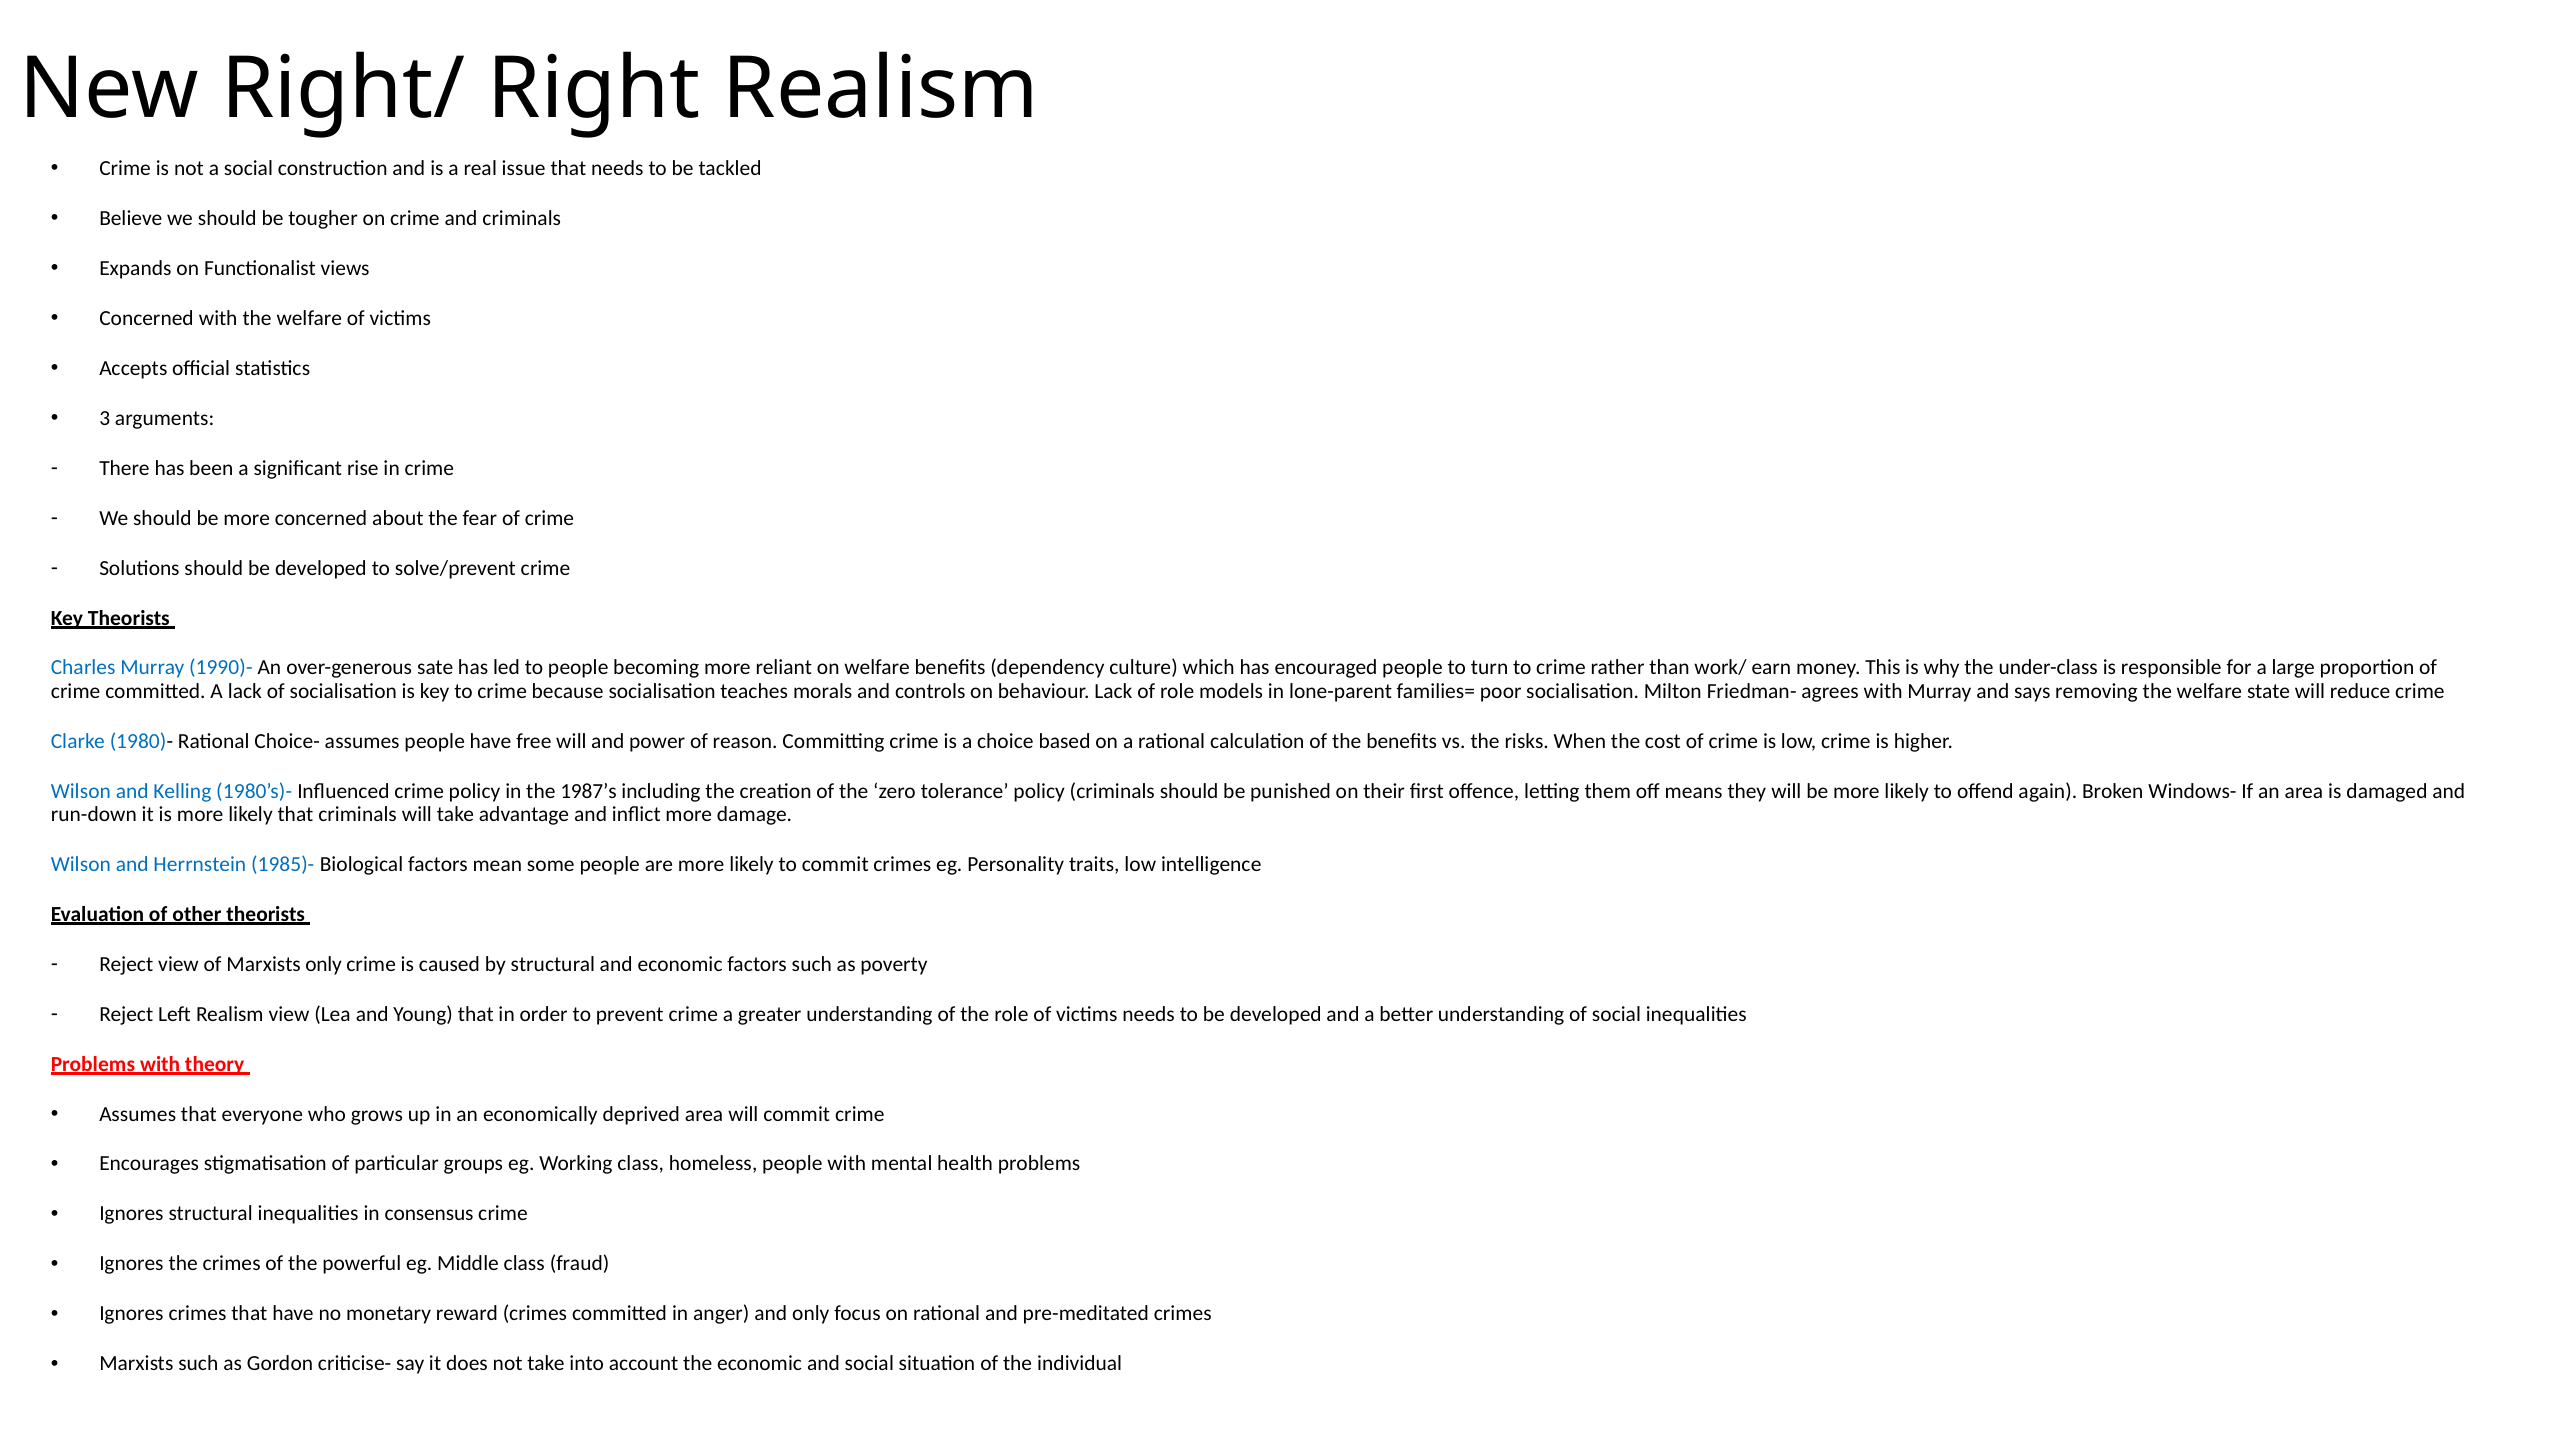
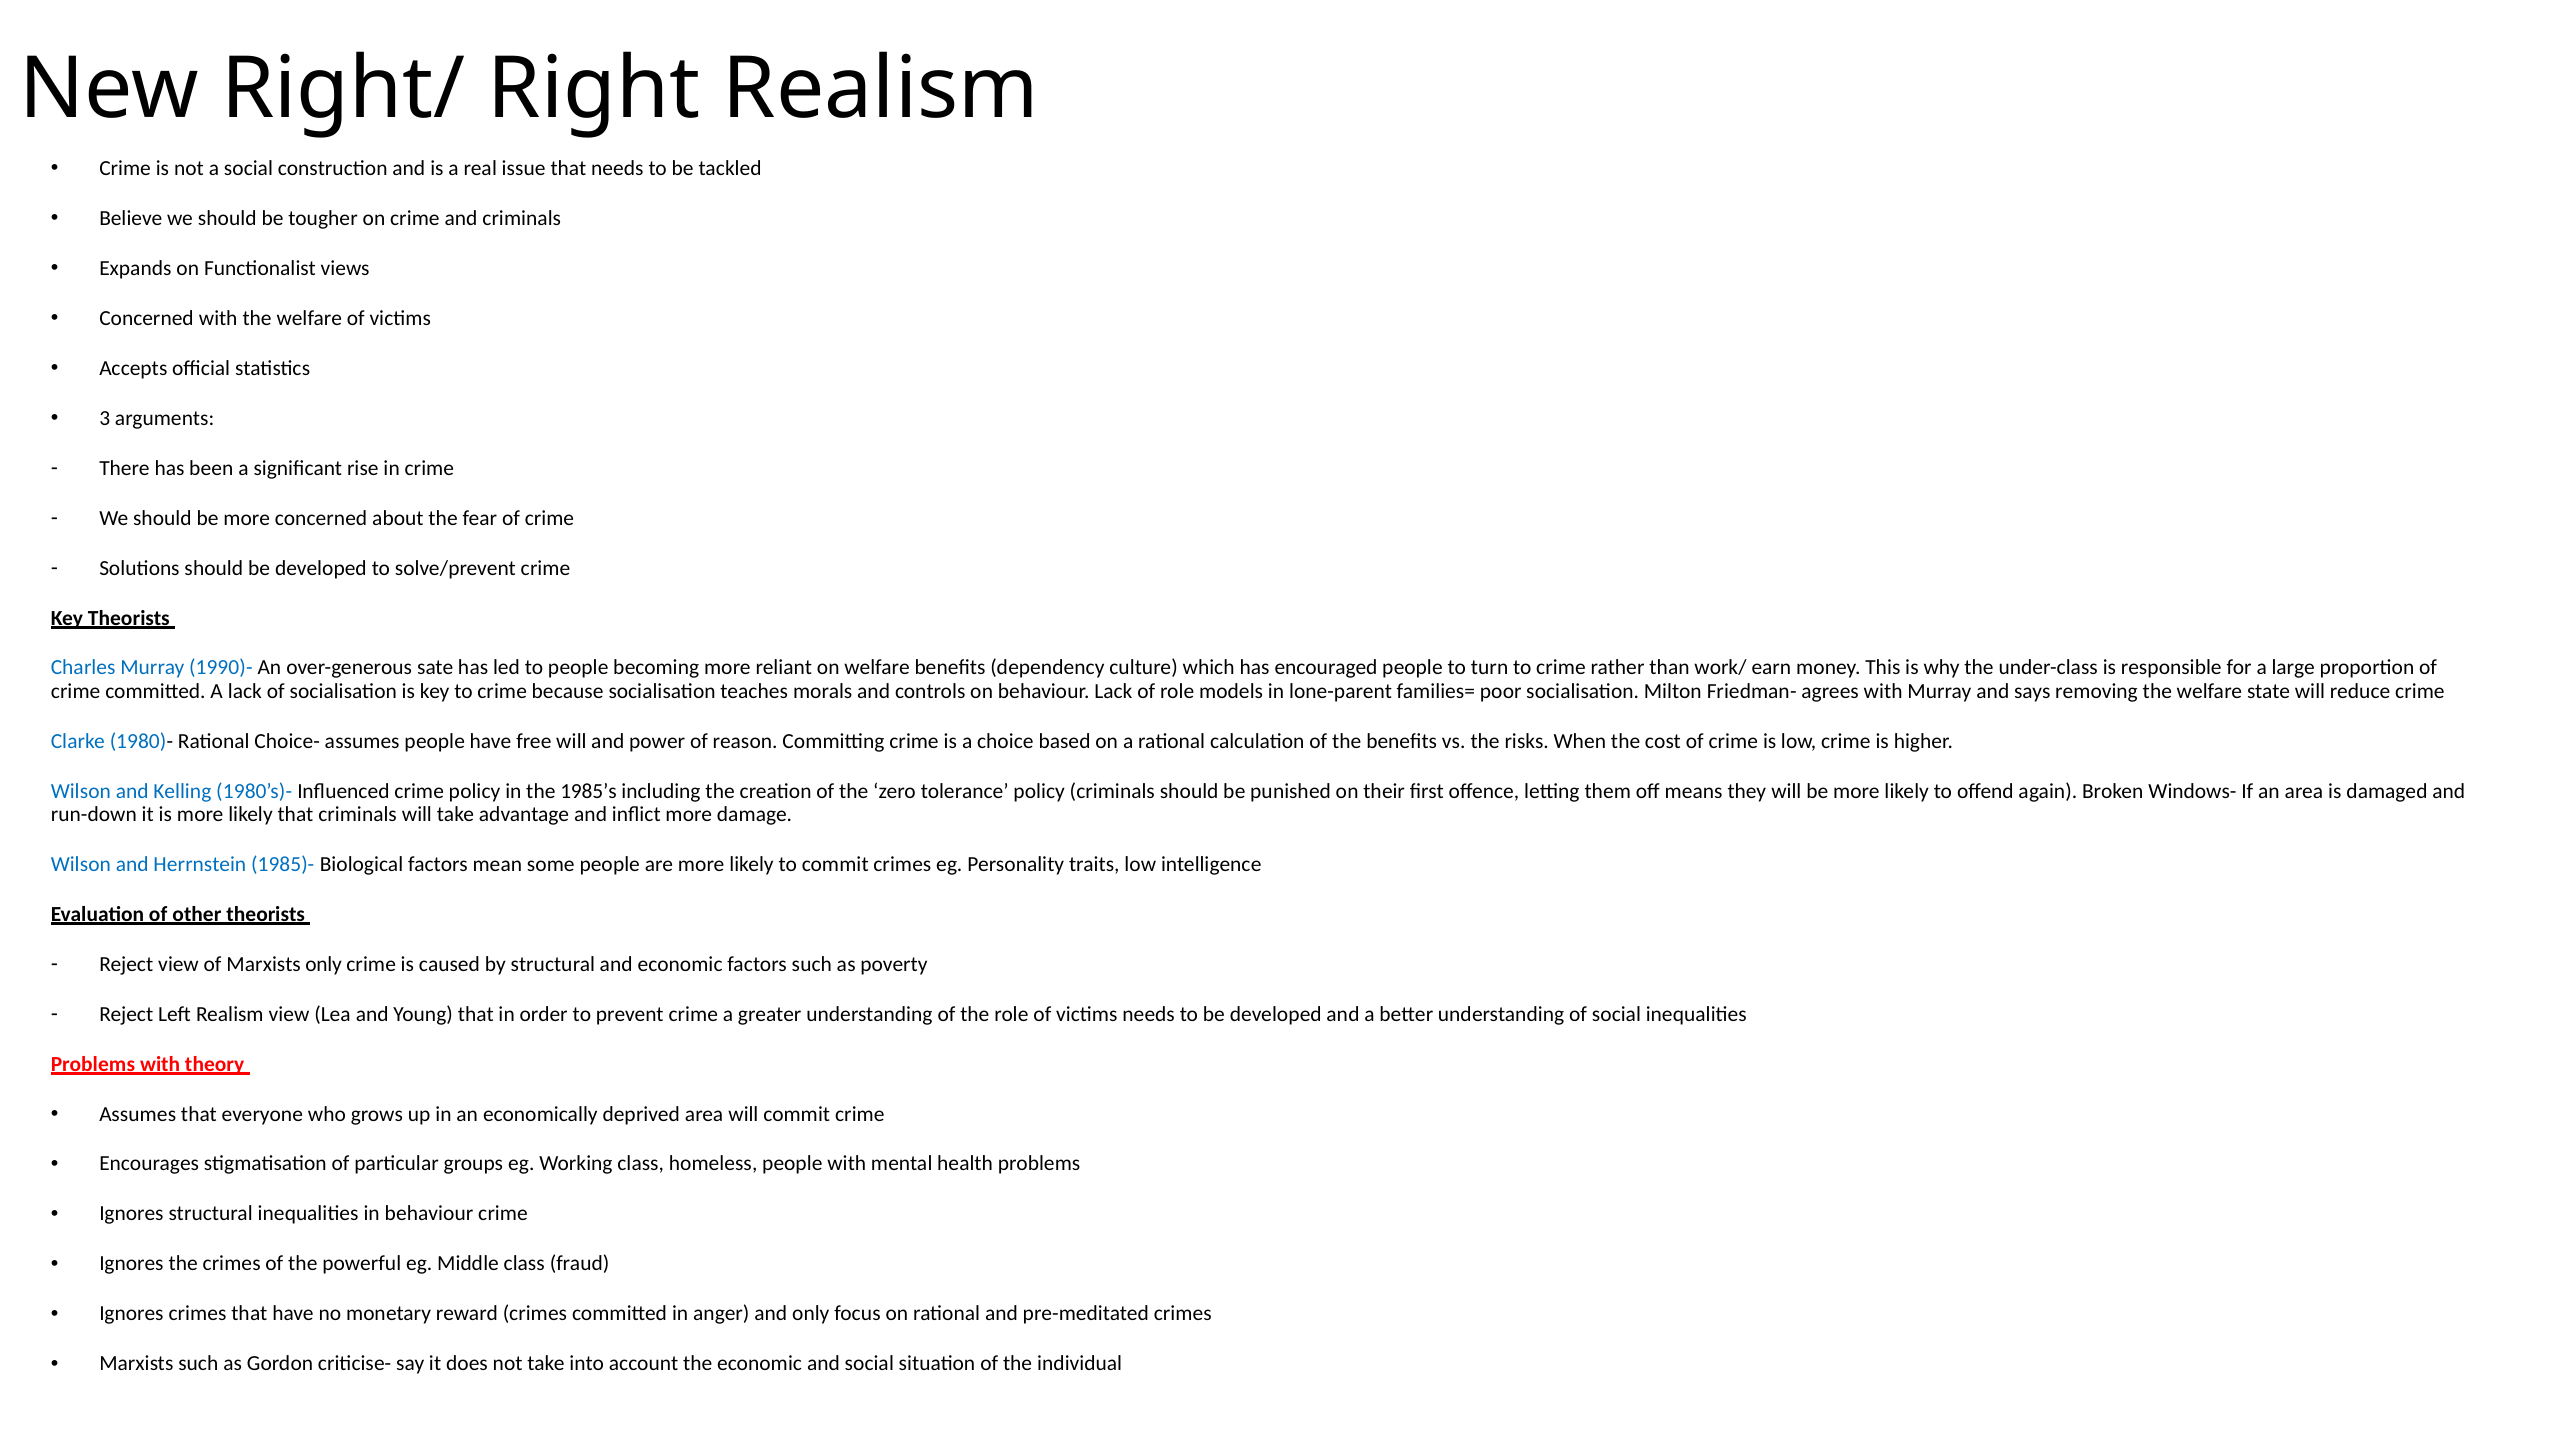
1987’s: 1987’s -> 1985’s (588, 791)
in consensus: consensus -> behaviour (429, 1214)
